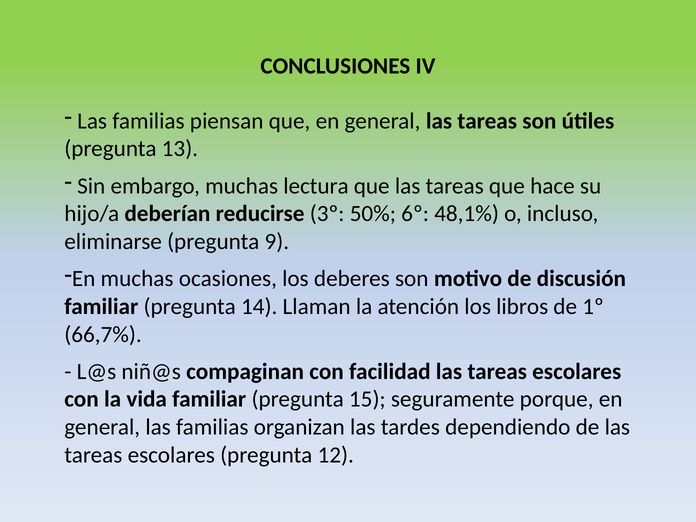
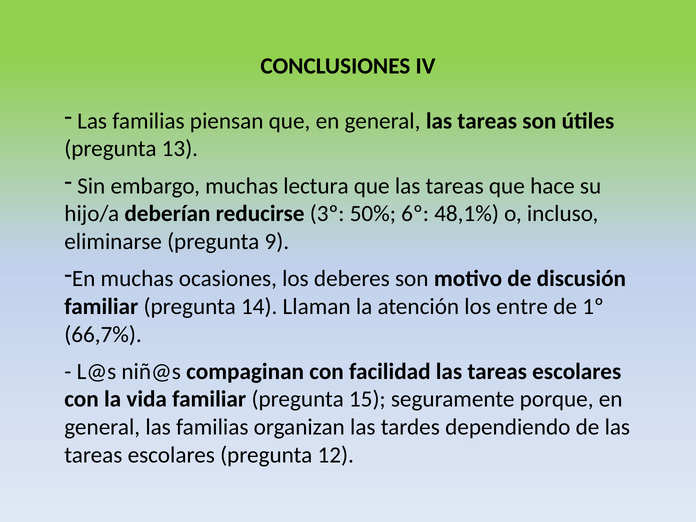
libros: libros -> entre (522, 307)
